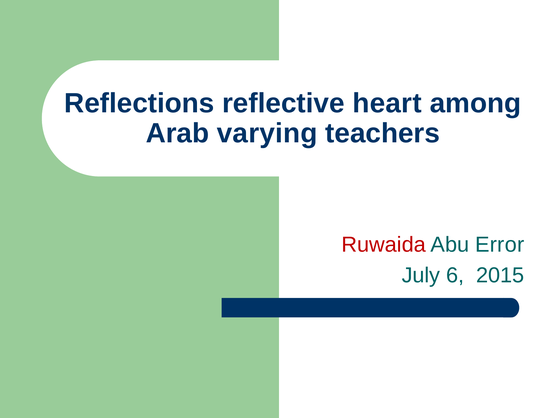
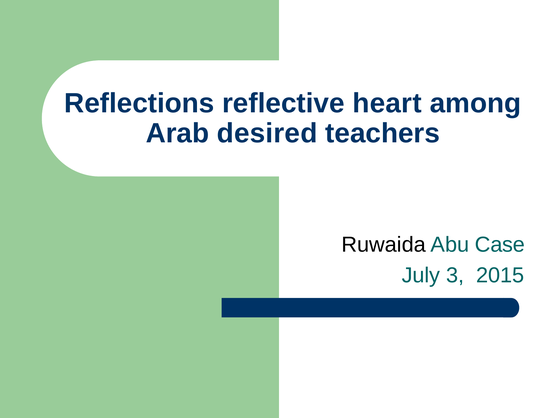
varying: varying -> desired (267, 133)
Ruwaida colour: red -> black (384, 245)
Error: Error -> Case (500, 245)
6: 6 -> 3 (455, 276)
